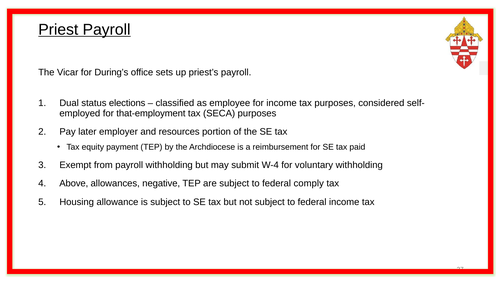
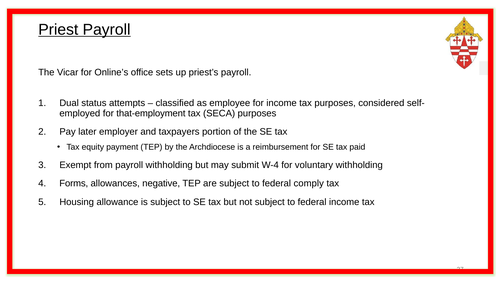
During’s: During’s -> Online’s (111, 72)
elections: elections -> attempts (127, 103)
resources: resources -> taxpayers (179, 132)
Above: Above -> Forms (74, 184)
